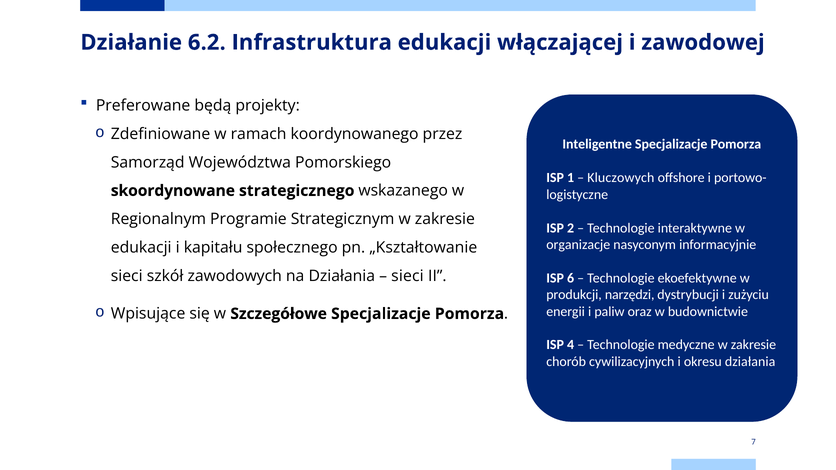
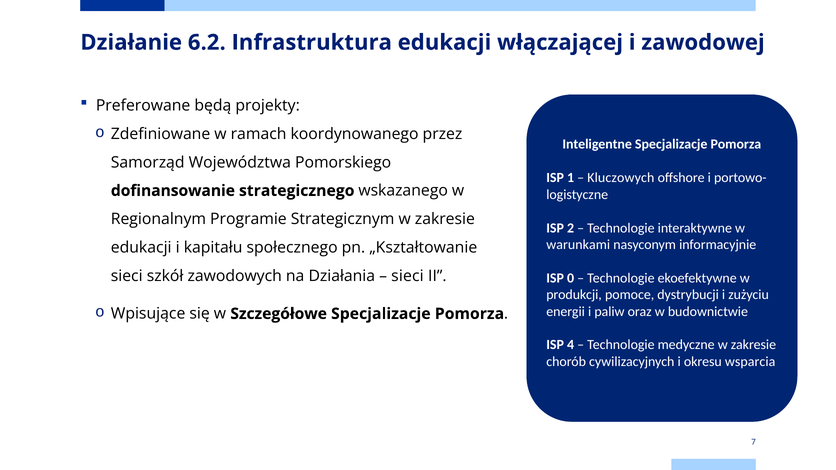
skoordynowane: skoordynowane -> dofinansowanie (173, 191)
organizacje: organizacje -> warunkami (578, 245)
6: 6 -> 0 (571, 278)
narzędzi: narzędzi -> pomoce (630, 295)
okresu działania: działania -> wsparcia (750, 362)
